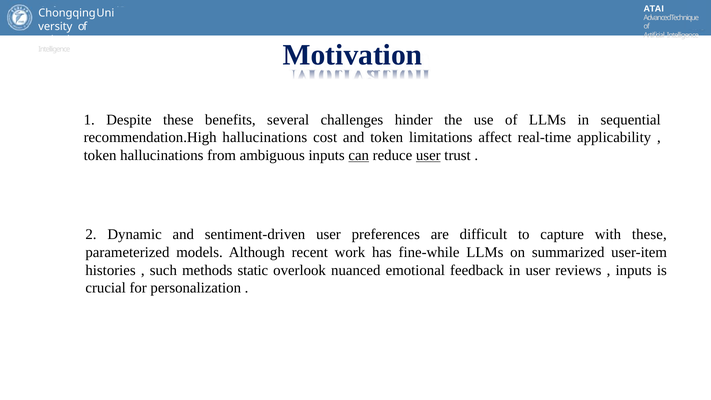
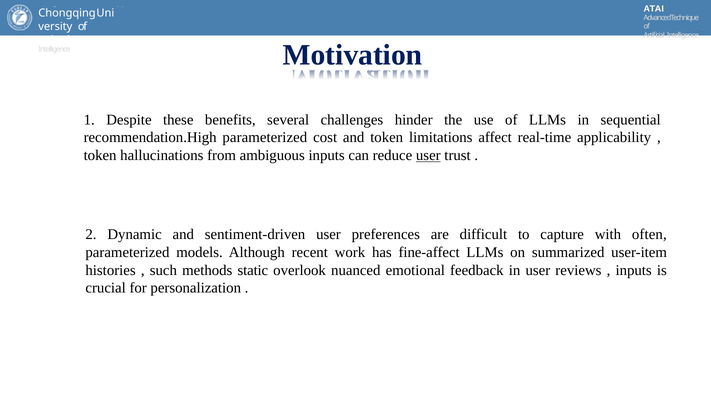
recommendation.High hallucinations: hallucinations -> parameterized (265, 138)
can underline: present -> none (359, 155)
with these: these -> often (649, 235)
fine-while: fine-while -> fine-affect (429, 252)
